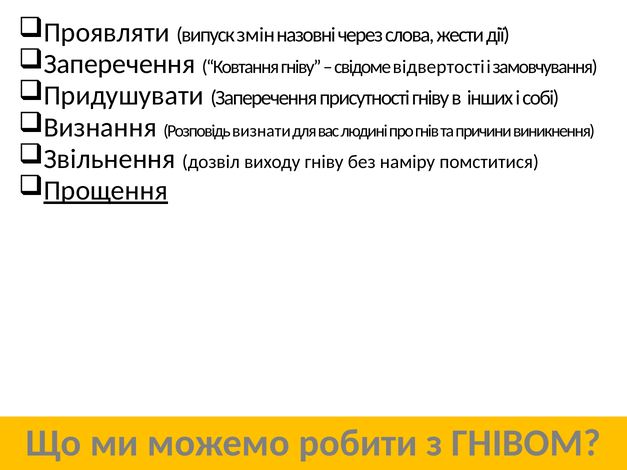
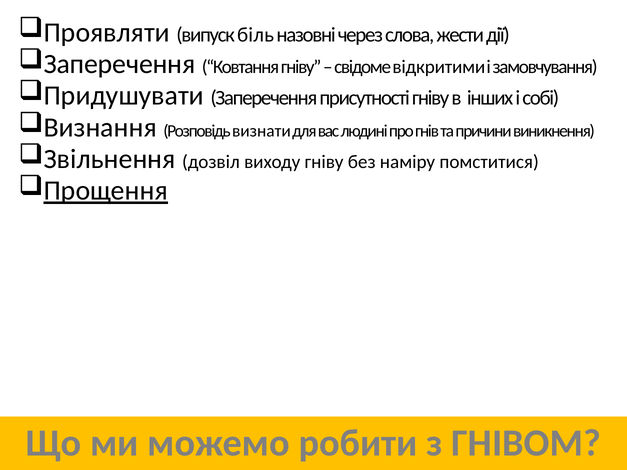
змін: змін -> біль (256, 35)
відвертості: відвертості -> відкритими (439, 67)
